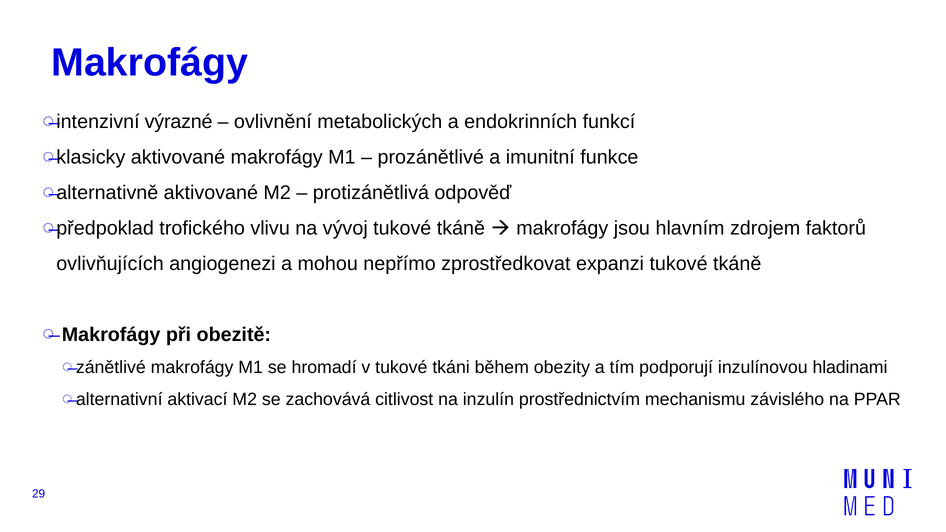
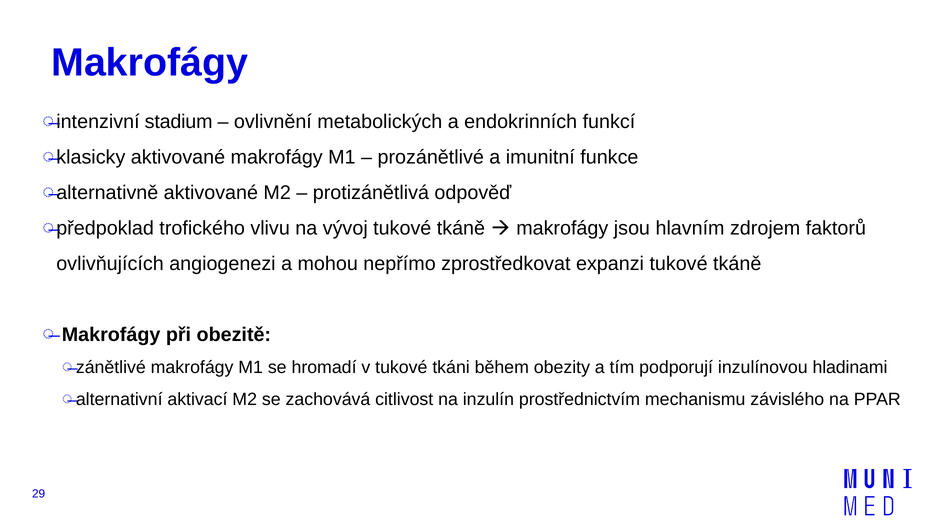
výrazné: výrazné -> stadium (179, 122)
